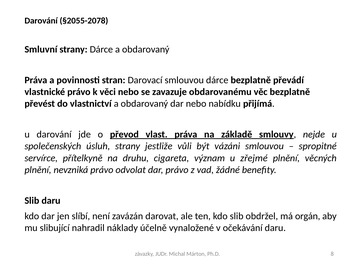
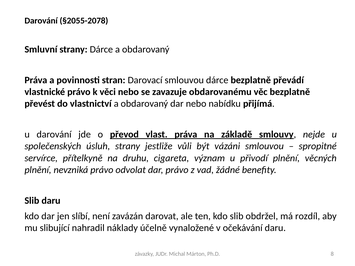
zřejmé: zřejmé -> přivodí (254, 158)
orgán: orgán -> rozdíl (308, 216)
